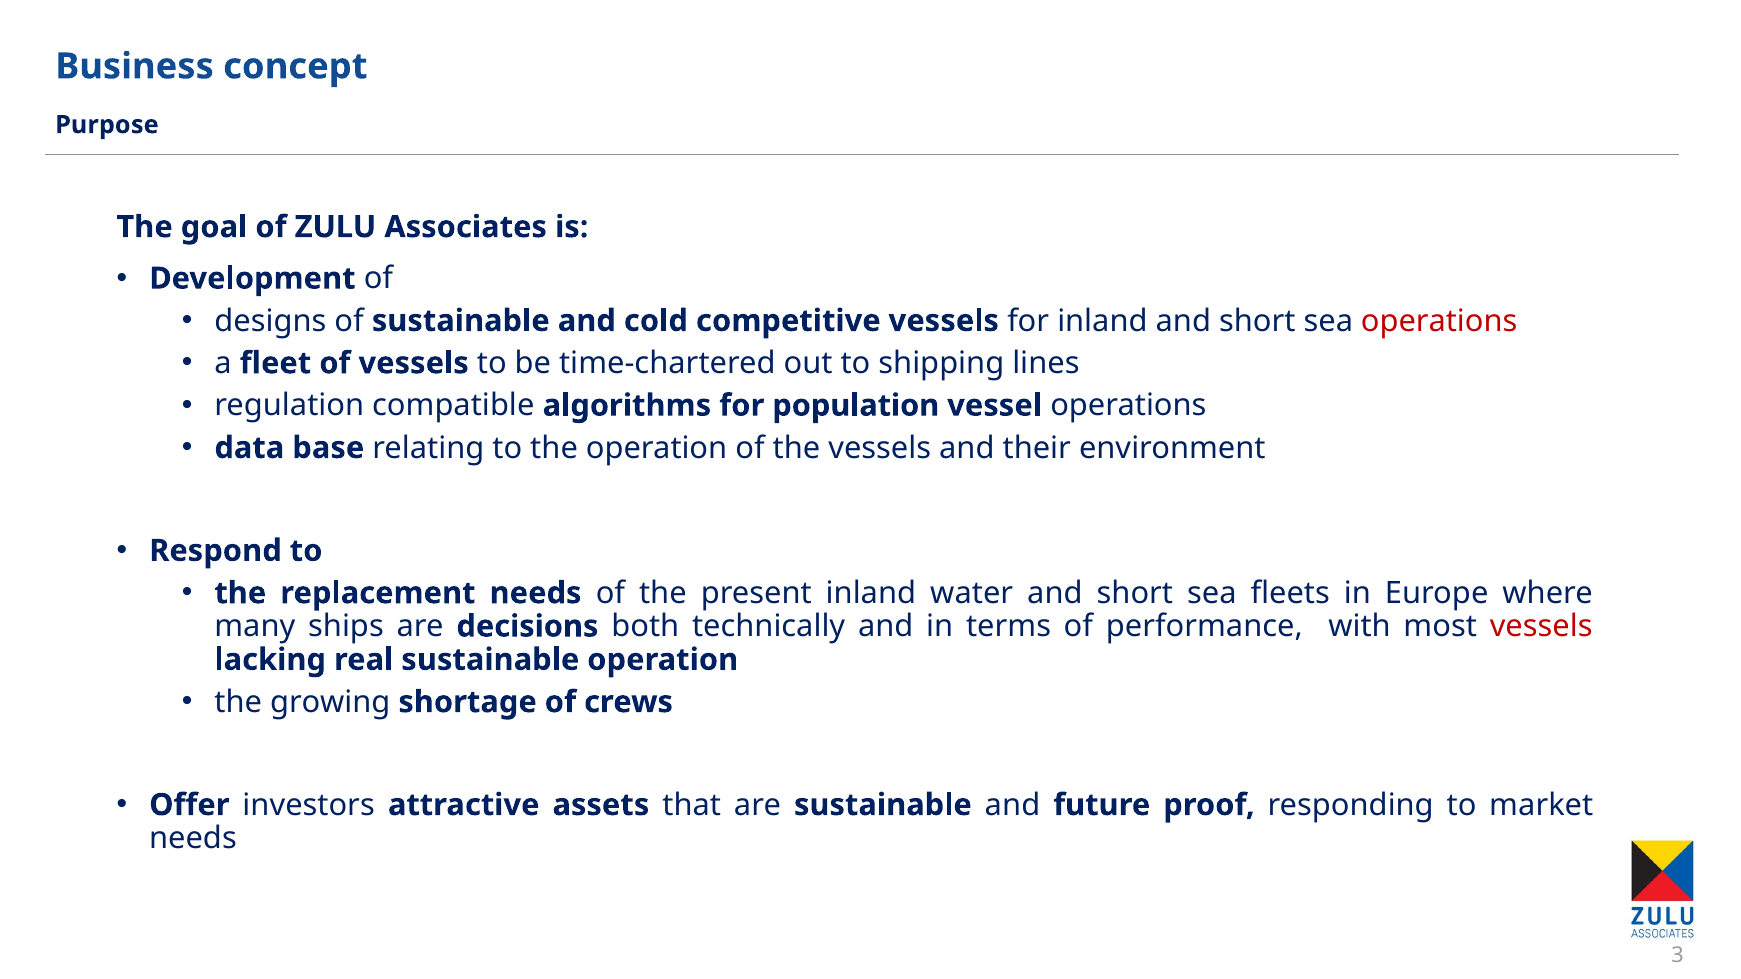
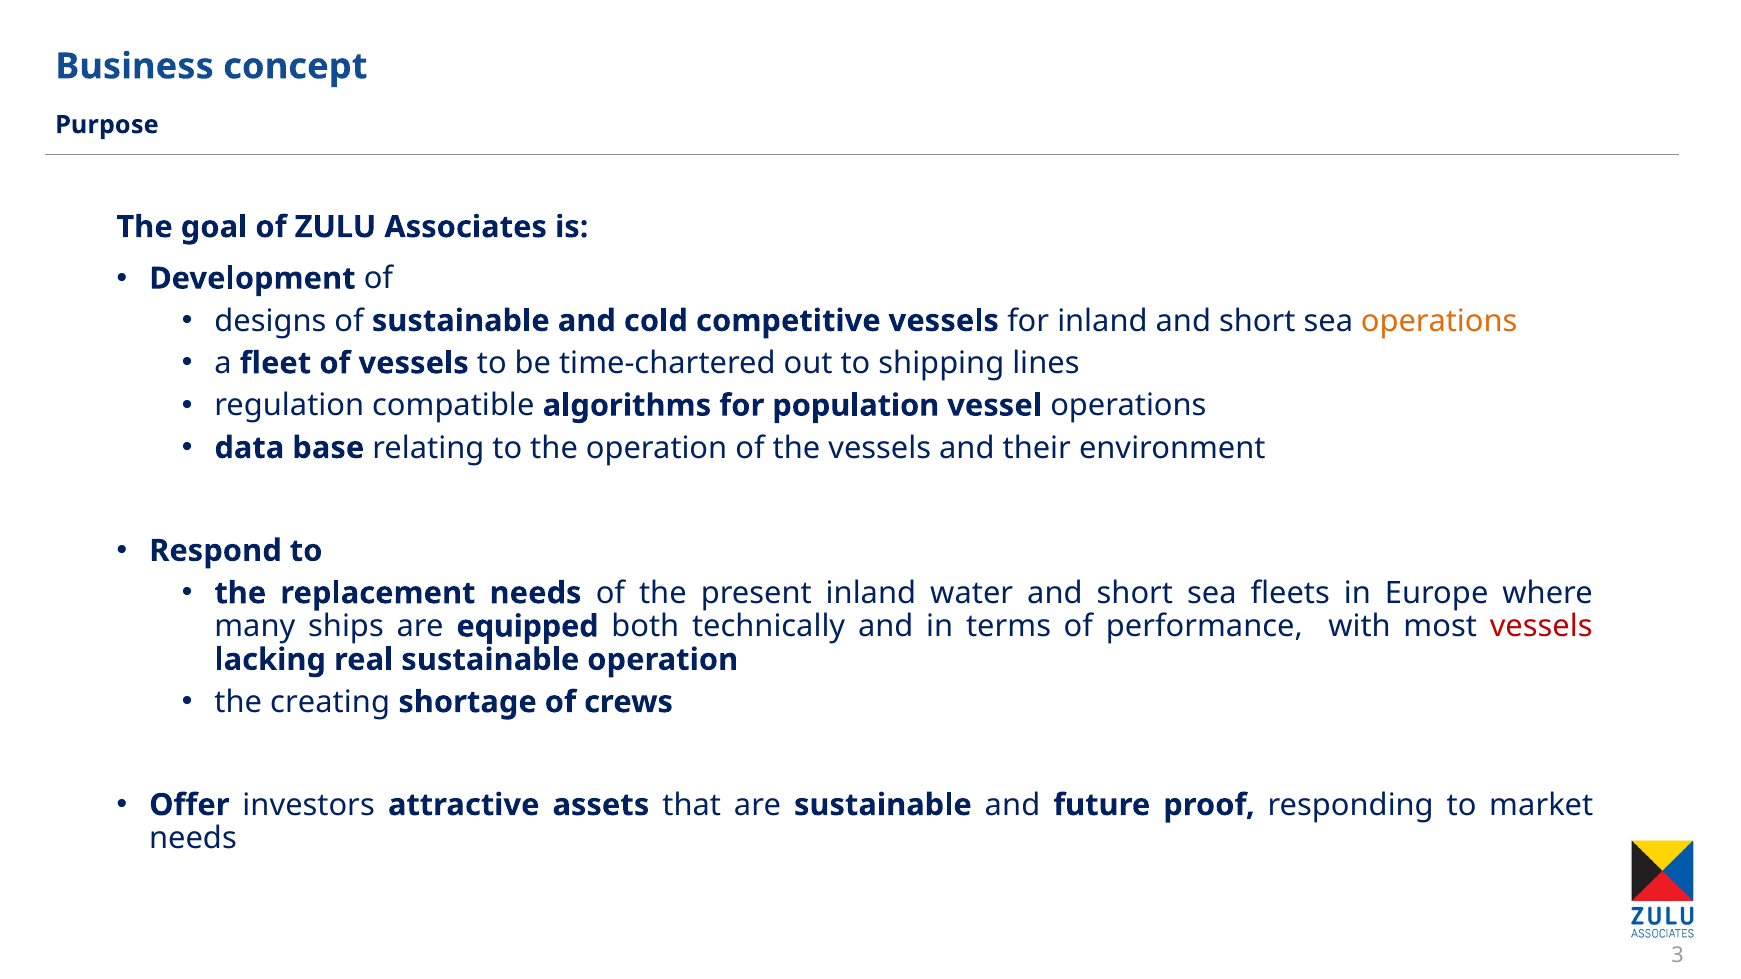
operations colour: red -> orange (1439, 321)
decisions: decisions -> equipped (528, 627)
growing: growing -> creating (330, 702)
